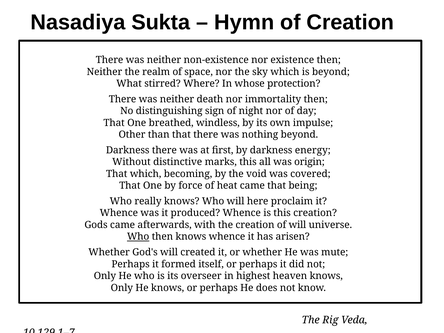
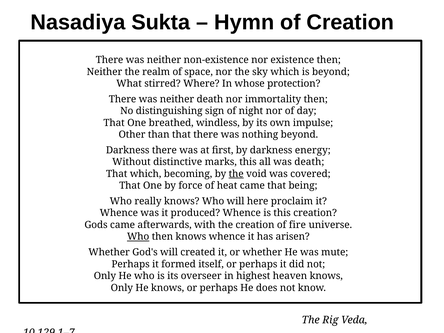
was origin: origin -> death (309, 162)
the underline: none -> present (236, 174)
of will: will -> fire (297, 225)
